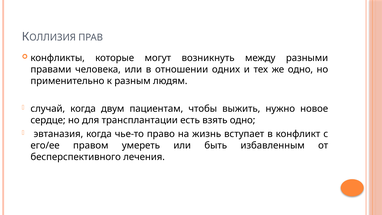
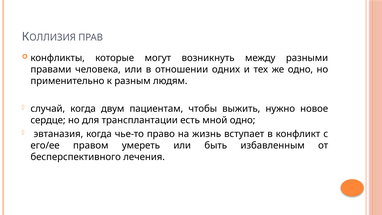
взять: взять -> мной (215, 120)
